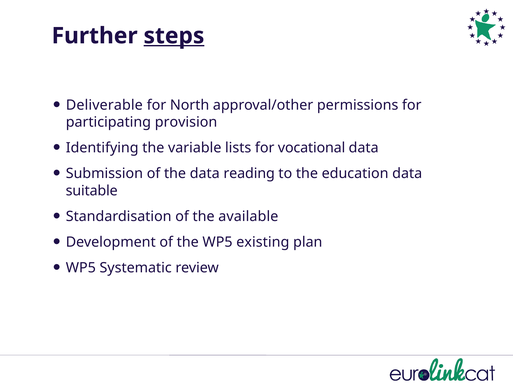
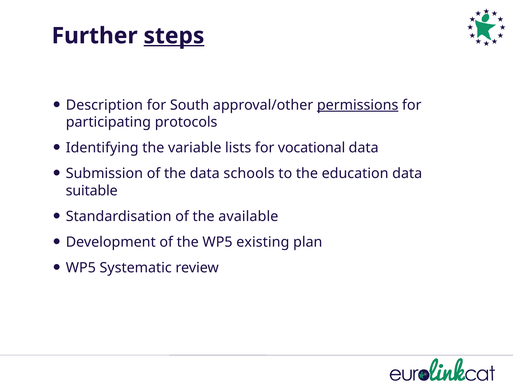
Deliverable: Deliverable -> Description (104, 105)
North: North -> South (190, 105)
permissions underline: none -> present (358, 105)
provision: provision -> protocols (186, 122)
reading: reading -> schools (249, 173)
